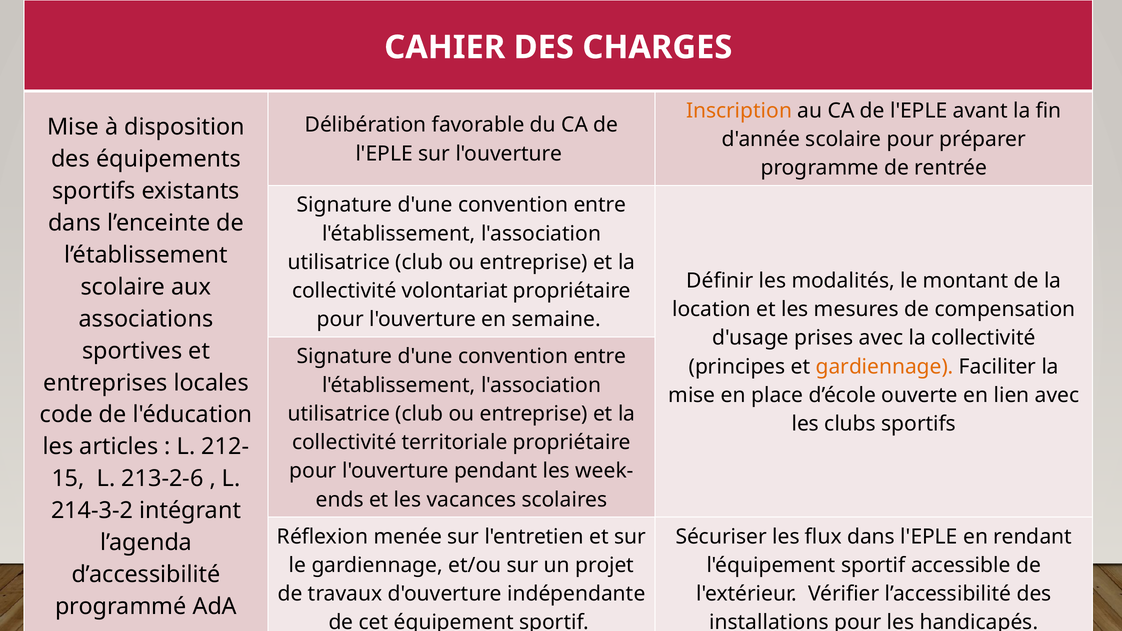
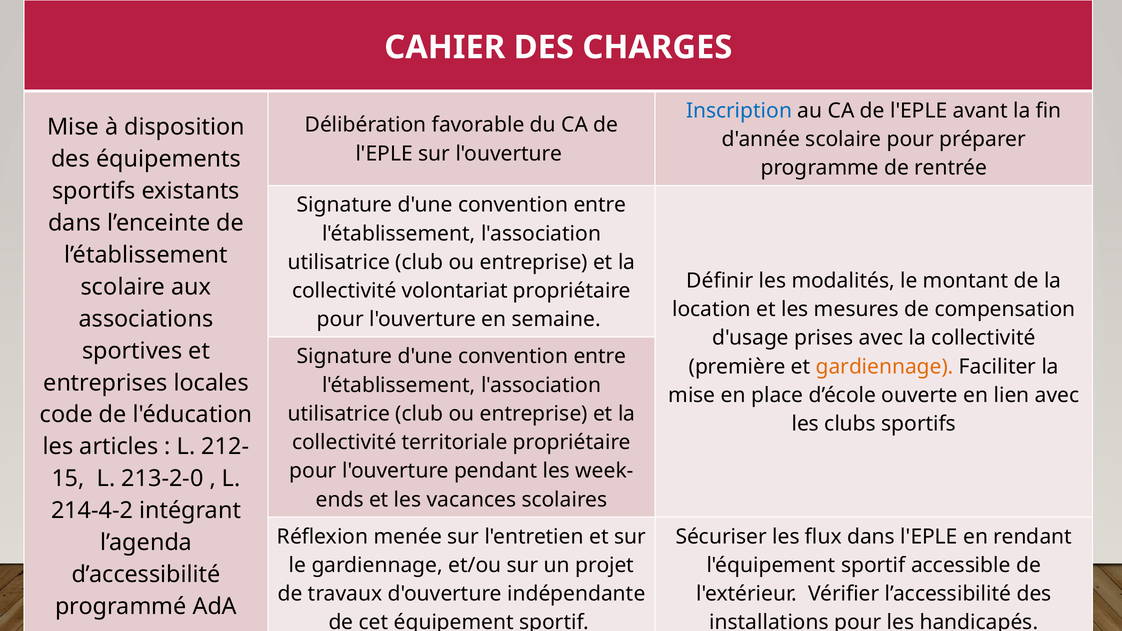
Inscription colour: orange -> blue (739, 111)
principes: principes -> première (737, 367)
213-2-6: 213-2-6 -> 213-2-0 (162, 479)
214-3-2: 214-3-2 -> 214-4-2 (92, 511)
